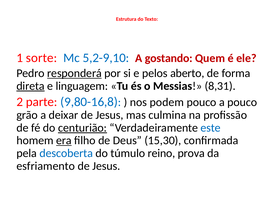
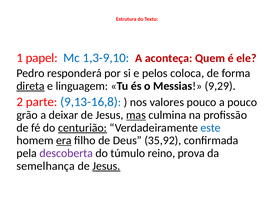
sorte: sorte -> papel (42, 58)
5,2-9,10: 5,2-9,10 -> 1,3-9,10 (106, 58)
gostando: gostando -> aconteça (169, 58)
responderá underline: present -> none (74, 73)
aberto: aberto -> coloca (187, 73)
8,31: 8,31 -> 9,29 (220, 86)
9,80-16,8: 9,80-16,8 -> 9,13-16,8 (89, 102)
podem: podem -> valores (167, 102)
mas underline: none -> present (136, 115)
15,30: 15,30 -> 35,92 (163, 141)
descoberta colour: blue -> purple (66, 154)
esfriamento: esfriamento -> semelhança (46, 166)
Jesus underline: none -> present (106, 166)
